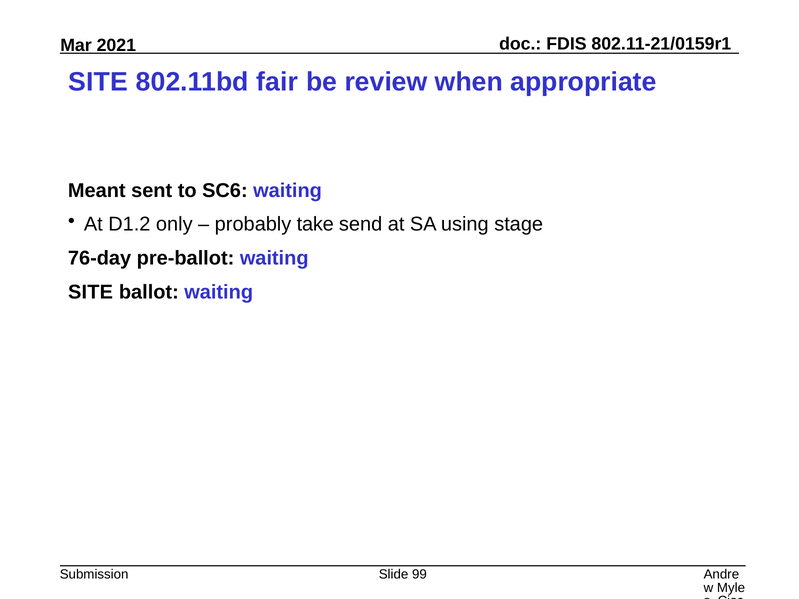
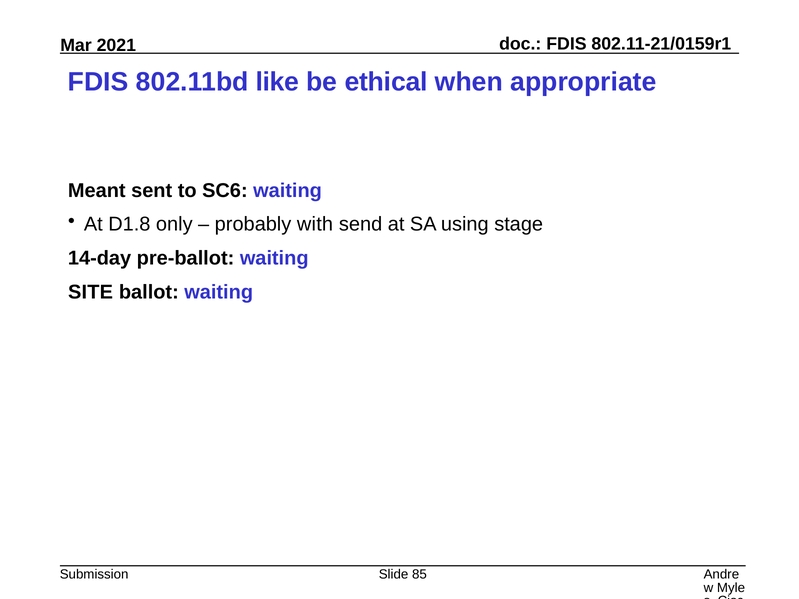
SITE: SITE -> FDIS (98, 82)
fair: fair -> like (277, 82)
review: review -> ethical (386, 82)
D1.2: D1.2 -> D1.8 (129, 224)
take: take -> with (315, 224)
76-day: 76-day -> 14-day (100, 258)
99: 99 -> 85 (419, 575)
